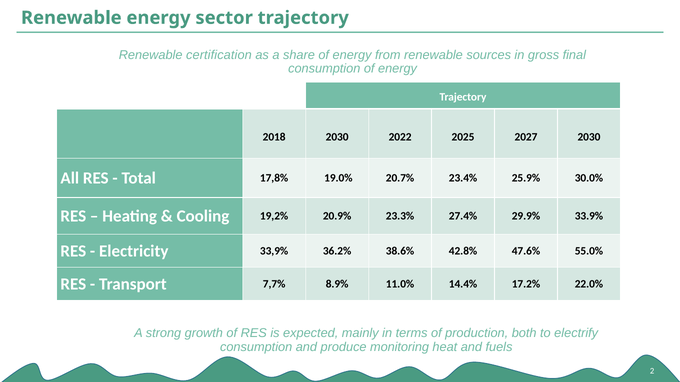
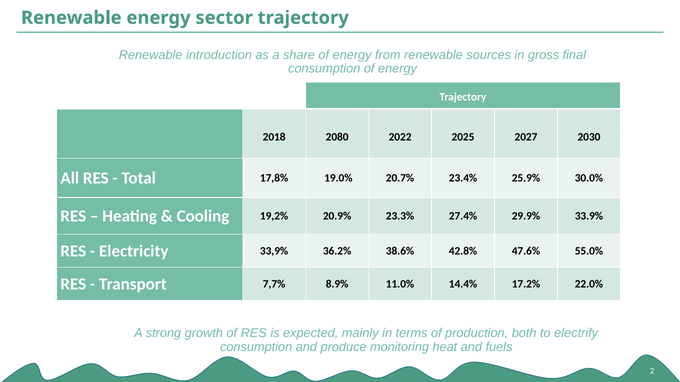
certification: certification -> introduction (219, 55)
2018 2030: 2030 -> 2080 (337, 137)
